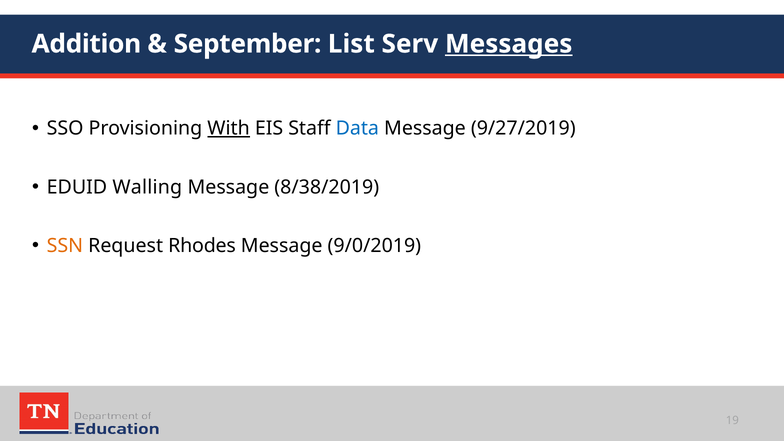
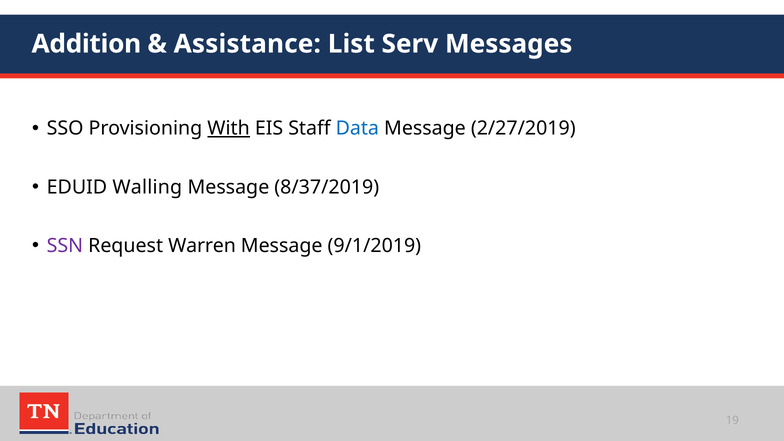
September: September -> Assistance (247, 44)
Messages underline: present -> none (509, 44)
9/27/2019: 9/27/2019 -> 2/27/2019 (523, 128)
8/38/2019: 8/38/2019 -> 8/37/2019 (327, 187)
SSN colour: orange -> purple (65, 246)
Rhodes: Rhodes -> Warren (202, 246)
9/0/2019: 9/0/2019 -> 9/1/2019 (374, 246)
